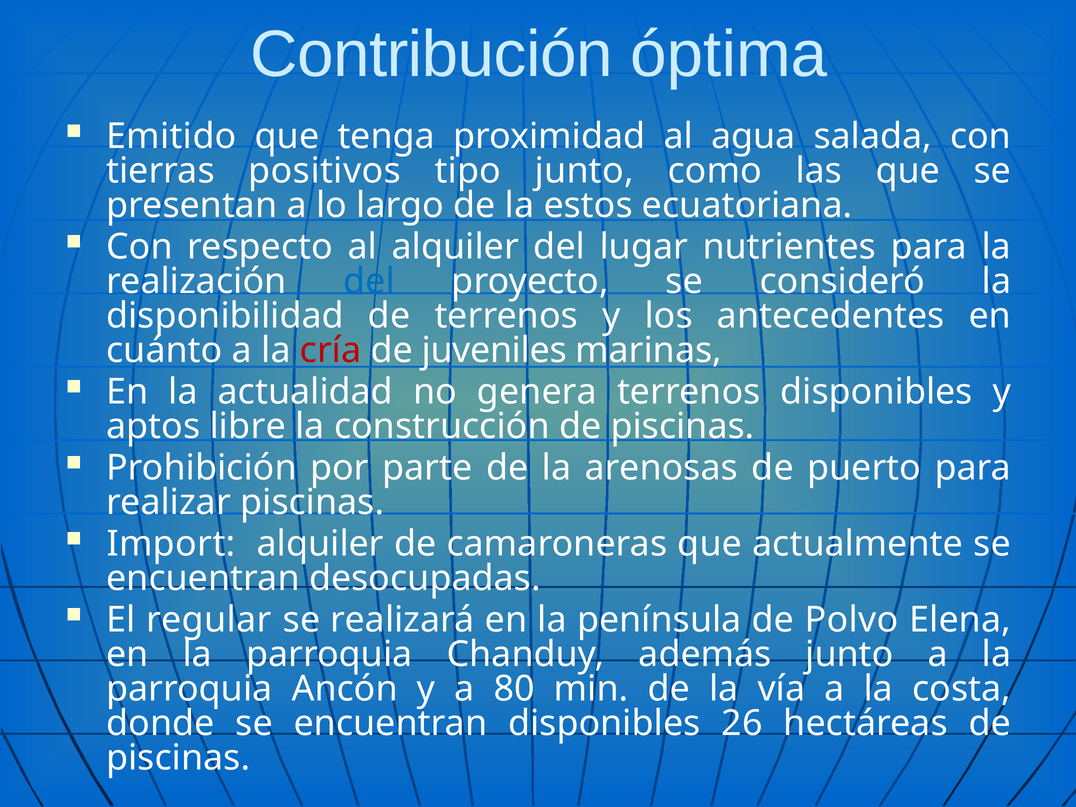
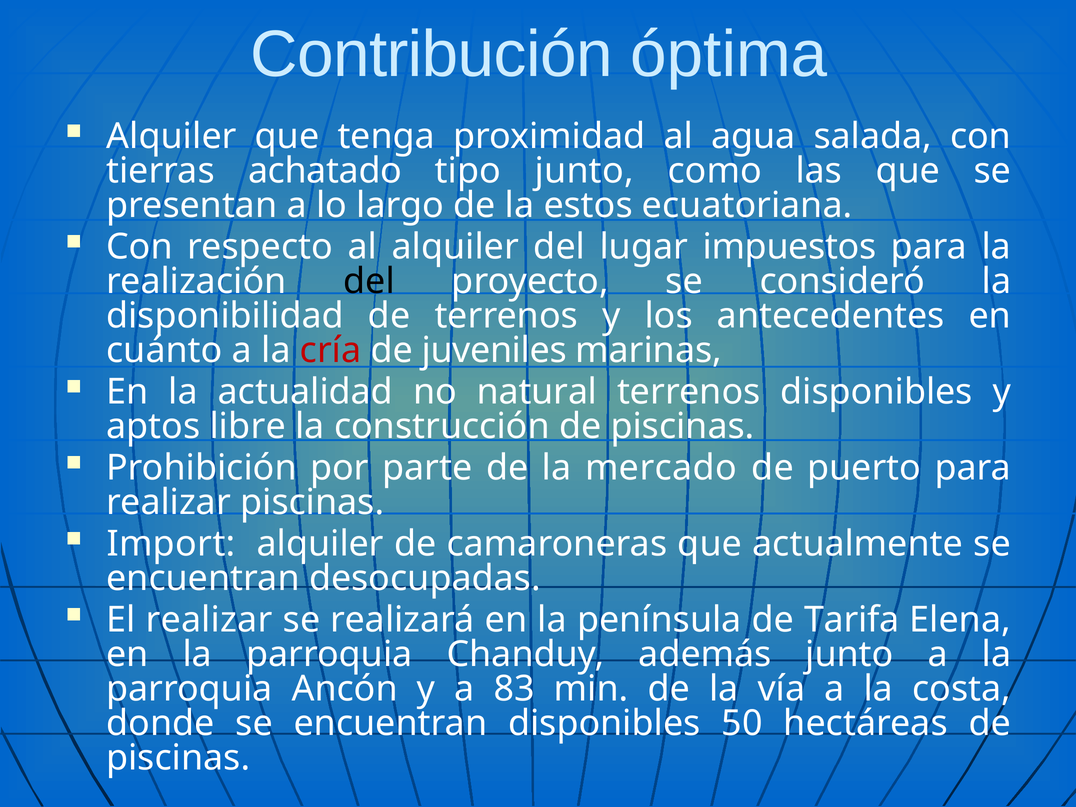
Emitido: Emitido -> Alquiler (171, 137)
positivos: positivos -> achatado (325, 171)
nutrientes: nutrientes -> impuestos (790, 247)
del colour: blue -> black (369, 281)
genera: genera -> natural (537, 392)
arenosas: arenosas -> mercado (661, 468)
El regular: regular -> realizar (209, 620)
Polvo: Polvo -> Tarifa (852, 620)
80: 80 -> 83 (514, 689)
26: 26 -> 50 (742, 723)
